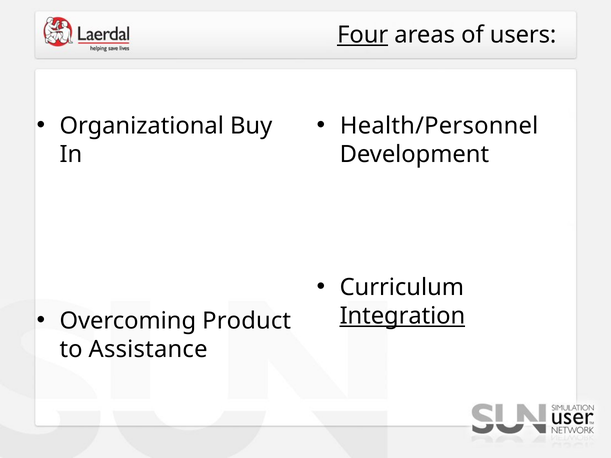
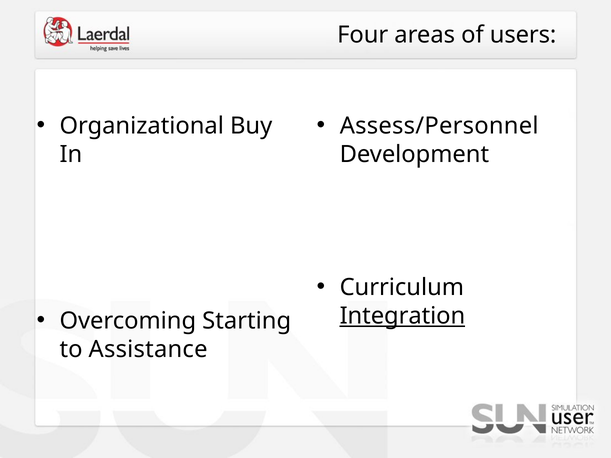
Four underline: present -> none (363, 35)
Health/Personnel: Health/Personnel -> Assess/Personnel (439, 126)
Product: Product -> Starting (247, 321)
